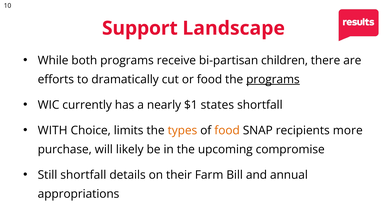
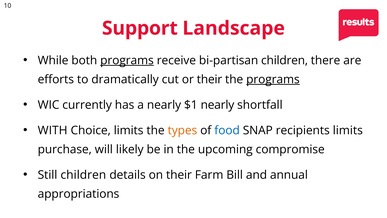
programs underline: none -> present (127, 60)
or food: food -> their (210, 79)
$1 states: states -> nearly (217, 105)
food colour: orange -> blue (227, 130)
recipients more: more -> limits (348, 130)
Still shortfall: shortfall -> children (83, 175)
